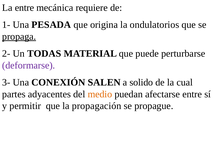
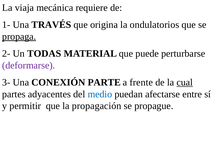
La entre: entre -> viaja (24, 8)
PESADA: PESADA -> TRAVÉS (51, 25)
SALEN: SALEN -> PARTE (104, 82)
solido: solido -> frente (141, 82)
cual underline: none -> present (185, 82)
medio colour: orange -> blue (100, 94)
